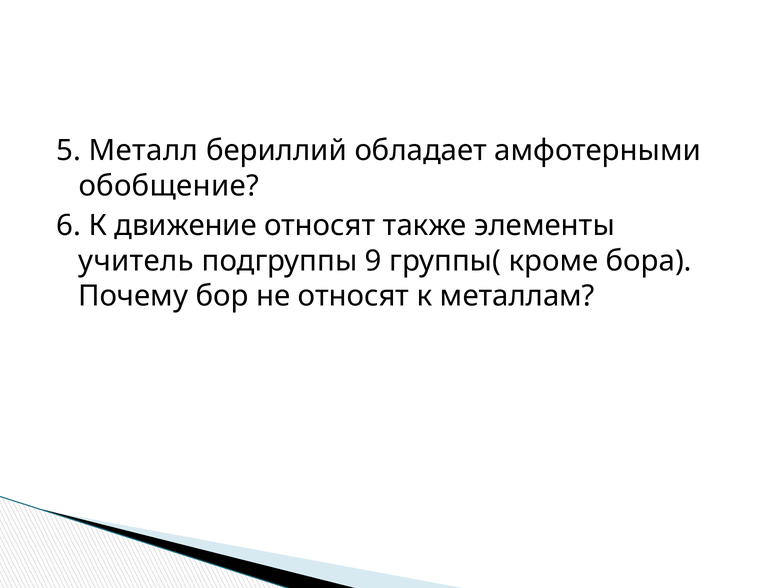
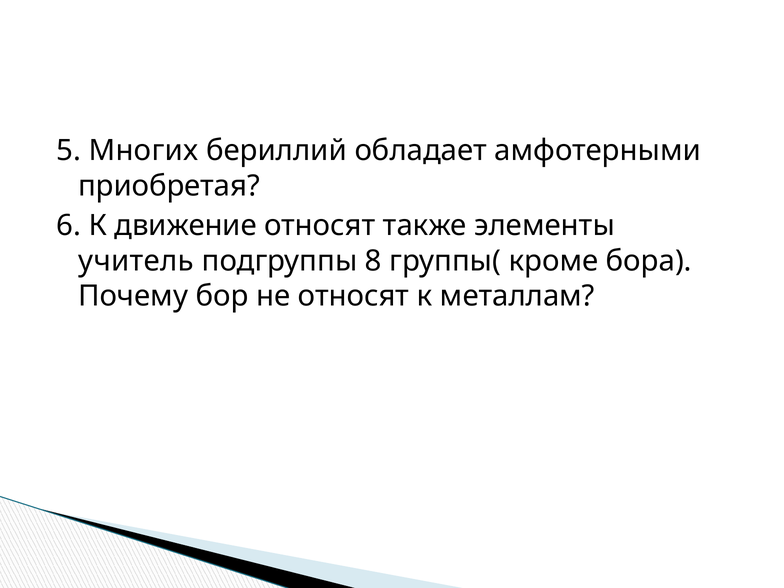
Металл: Металл -> Многих (143, 151)
обобщение: обобщение -> приобретая (169, 186)
9: 9 -> 8 (373, 261)
